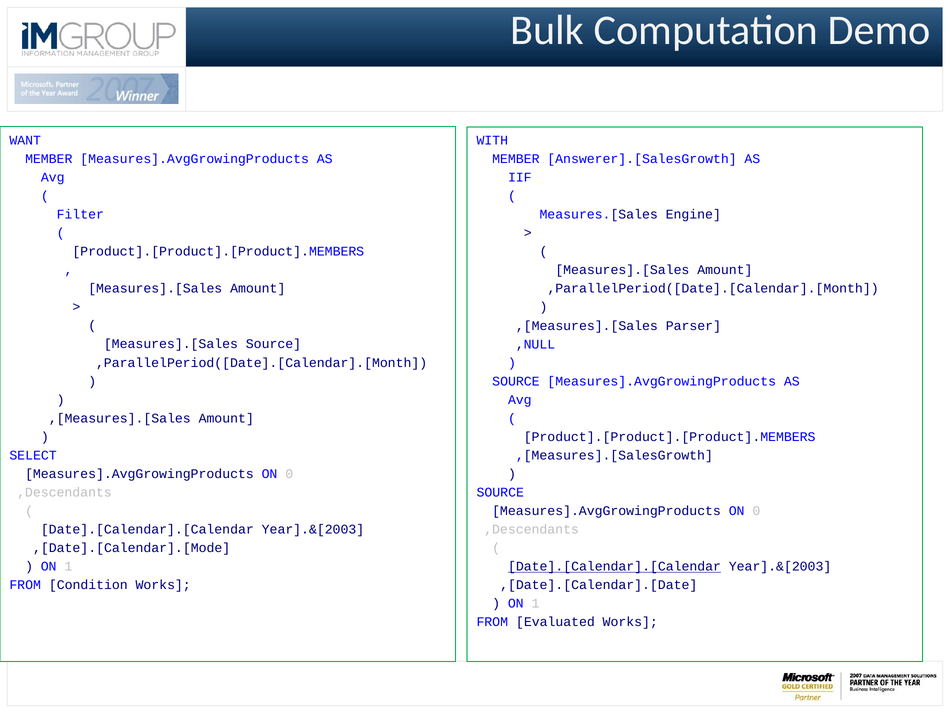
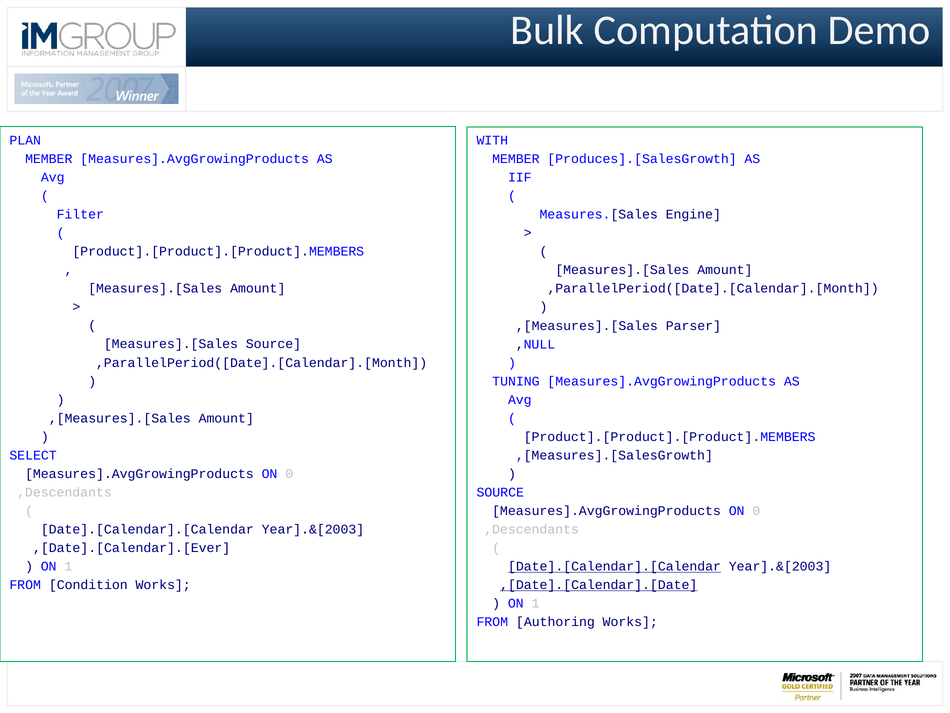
WANT: WANT -> PLAN (25, 140)
Answerer].[SalesGrowth: Answerer].[SalesGrowth -> Produces].[SalesGrowth (642, 159)
SOURCE: SOURCE -> TUNING (516, 381)
,[Date].[Calendar].[Mode: ,[Date].[Calendar].[Mode -> ,[Date].[Calendar].[Ever (132, 548)
,[Date].[Calendar].[Date underline: none -> present (599, 585)
Evaluated: Evaluated -> Authoring (555, 622)
